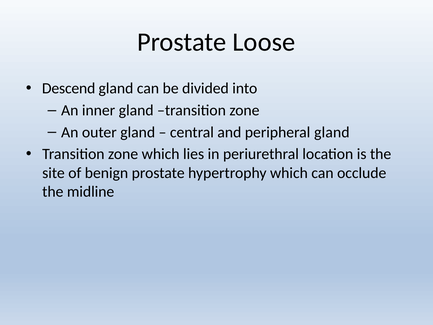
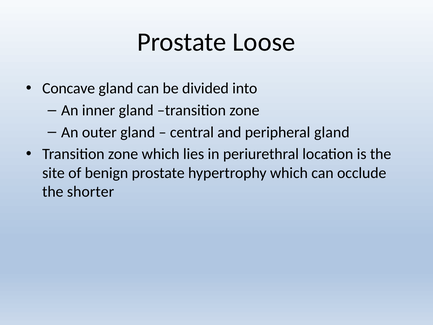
Descend: Descend -> Concave (69, 88)
midline: midline -> shorter (91, 192)
